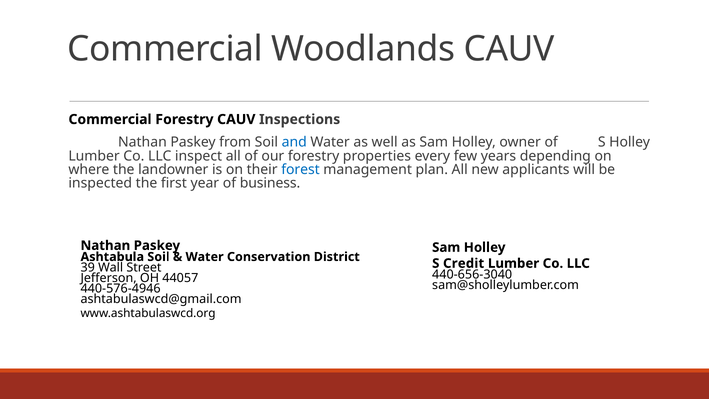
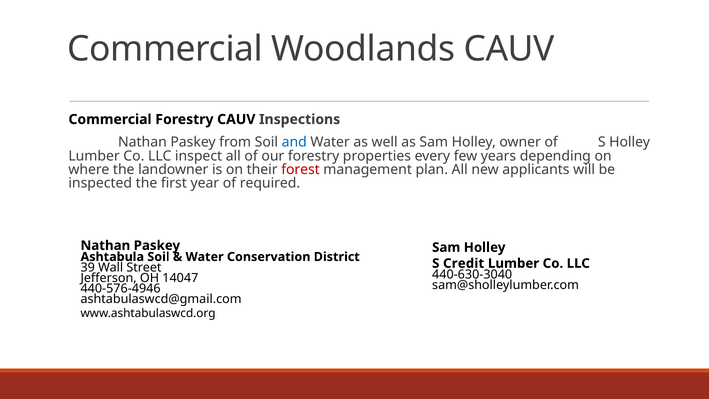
forest colour: blue -> red (301, 170)
business: business -> required (270, 183)
440-656-3040: 440-656-3040 -> 440-630-3040 (472, 275)
44057: 44057 -> 14047 (180, 278)
